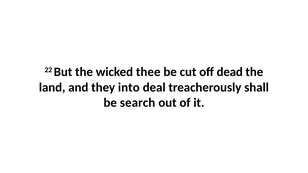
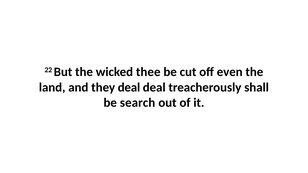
dead: dead -> even (230, 72)
they into: into -> deal (129, 88)
